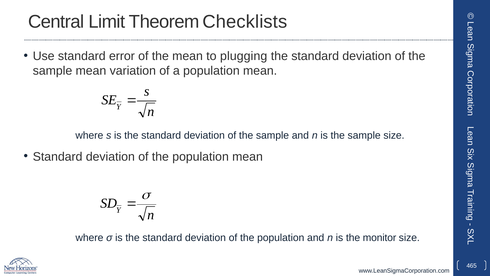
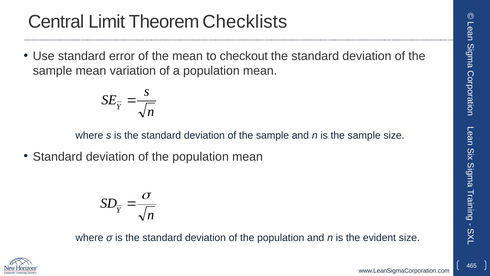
plugging: plugging -> checkout (244, 56)
monitor: monitor -> evident (379, 238)
